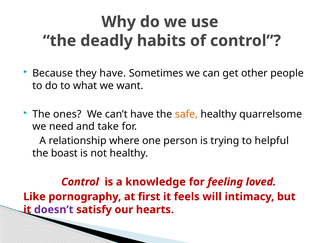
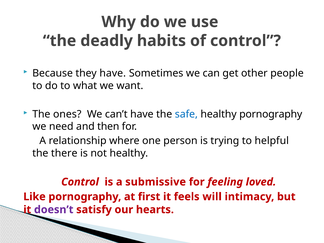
safe colour: orange -> blue (186, 114)
healthy quarrelsome: quarrelsome -> pornography (271, 114)
take: take -> then (108, 127)
boast: boast -> there (64, 153)
knowledge: knowledge -> submissive (156, 182)
